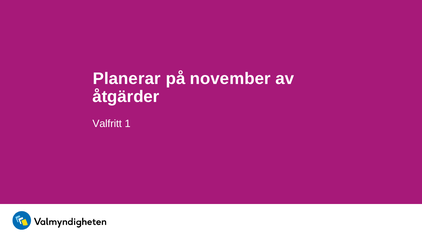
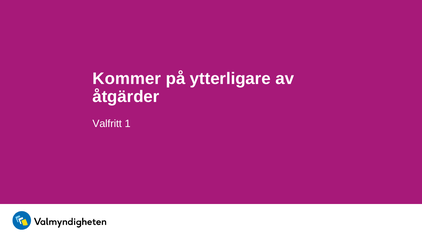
Planerar: Planerar -> Kommer (127, 79)
november: november -> ytterligare (230, 79)
